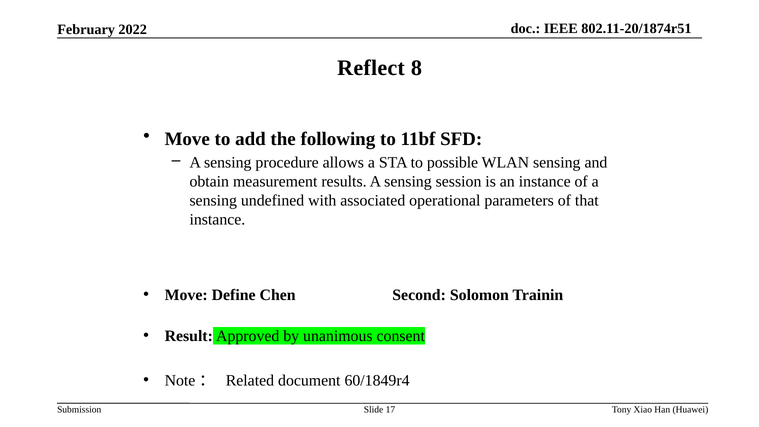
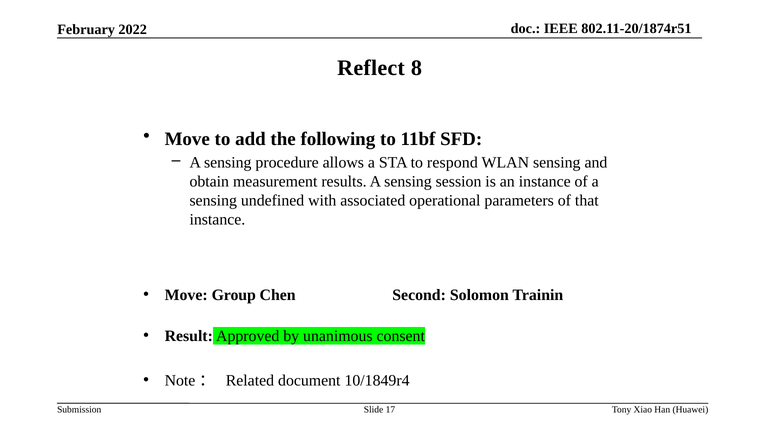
possible: possible -> respond (452, 163)
Define: Define -> Group (234, 295)
60/1849r4: 60/1849r4 -> 10/1849r4 (377, 380)
